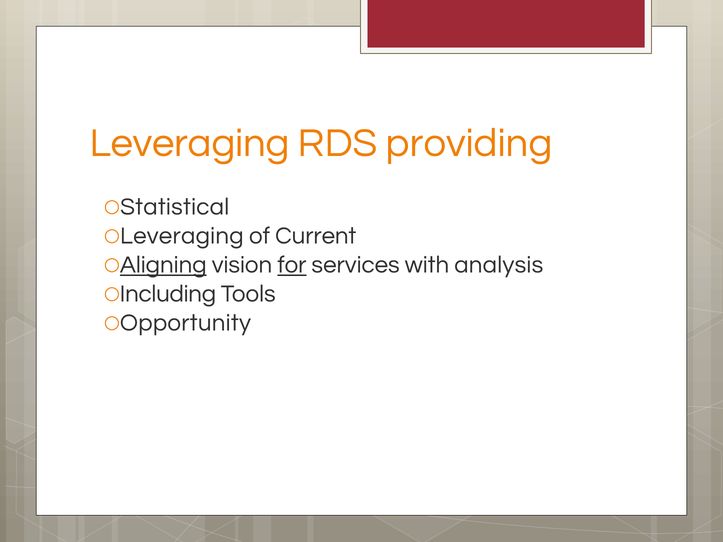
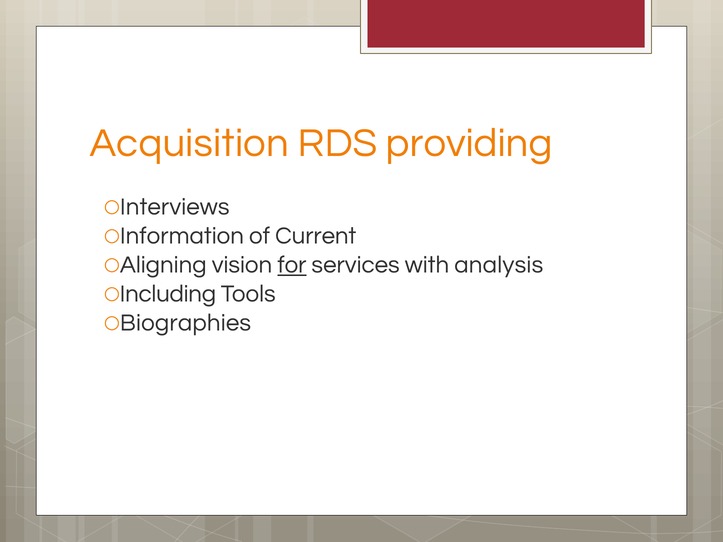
Leveraging: Leveraging -> Acquisition (189, 143)
Statistical: Statistical -> Interviews (175, 207)
Leveraging: Leveraging -> Information (182, 236)
Aligning underline: present -> none (163, 265)
Opportunity: Opportunity -> Biographies (186, 323)
